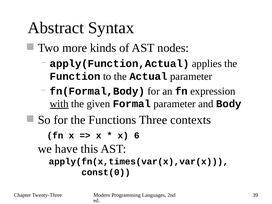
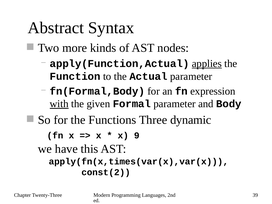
applies underline: none -> present (207, 64)
contexts: contexts -> dynamic (191, 120)
6: 6 -> 9 (137, 135)
const(0: const(0 -> const(2 (106, 172)
